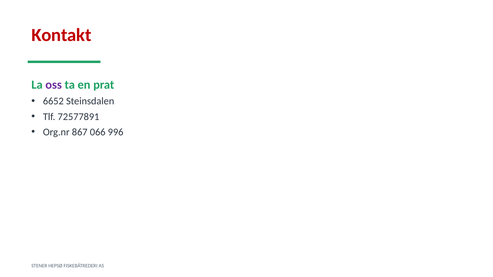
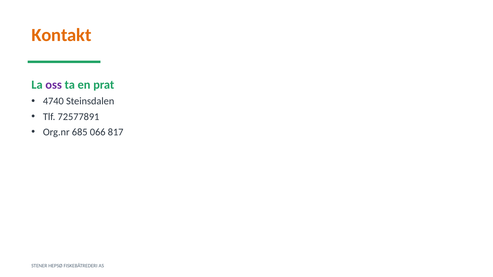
Kontakt colour: red -> orange (61, 35)
6652: 6652 -> 4740 (53, 101)
867: 867 -> 685 (80, 132)
996: 996 -> 817 (116, 132)
